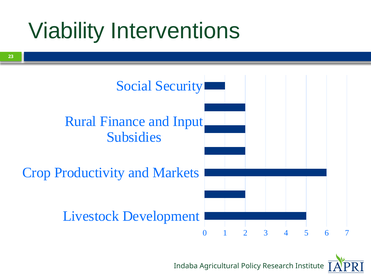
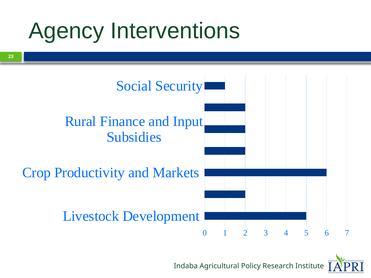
Viability: Viability -> Agency (66, 31)
